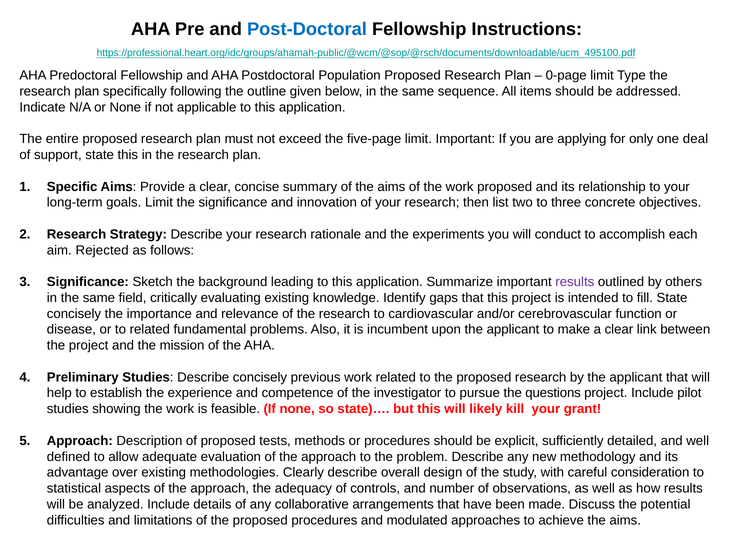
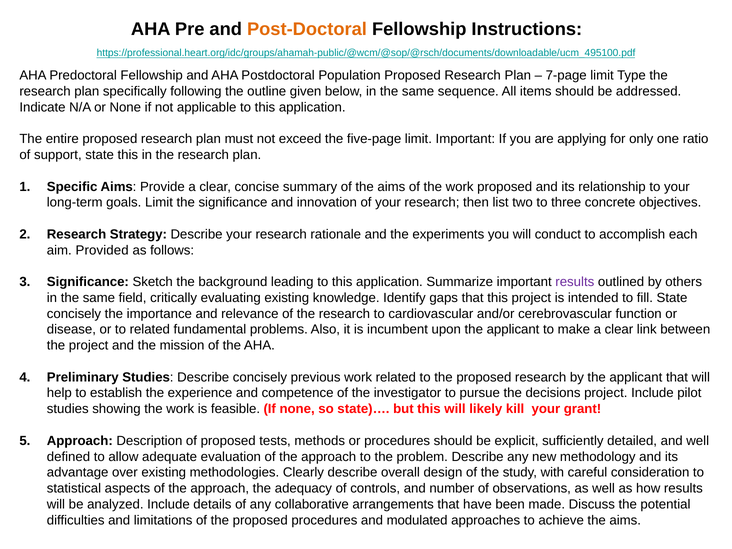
Post-Doctoral colour: blue -> orange (307, 29)
0-page: 0-page -> 7-page (566, 76)
deal: deal -> ratio (696, 139)
Rejected: Rejected -> Provided (102, 250)
questions: questions -> decisions (553, 393)
